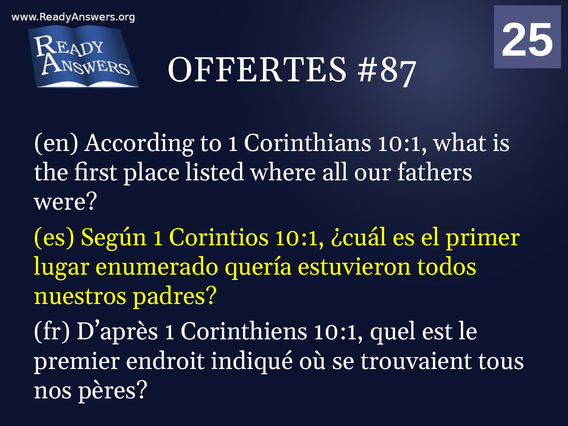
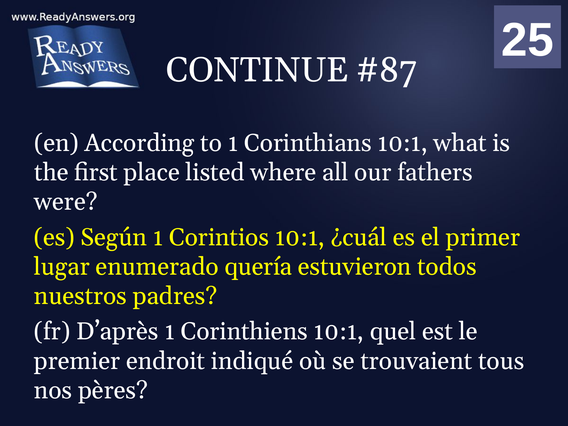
OFFERTES: OFFERTES -> CONTINUE (258, 70)
